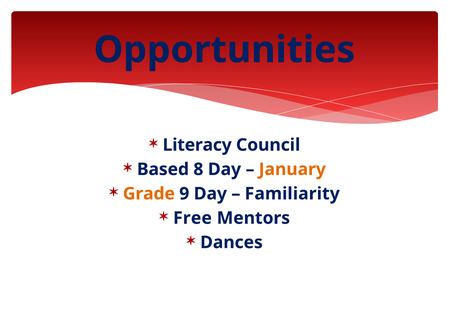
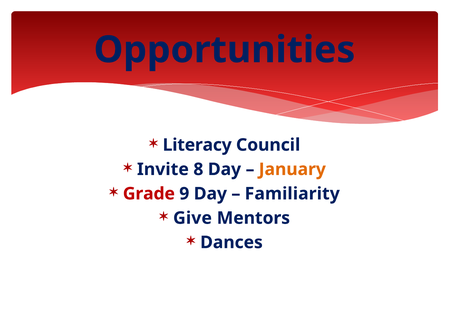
Based: Based -> Invite (163, 170)
Grade colour: orange -> red (149, 194)
Free: Free -> Give (192, 219)
